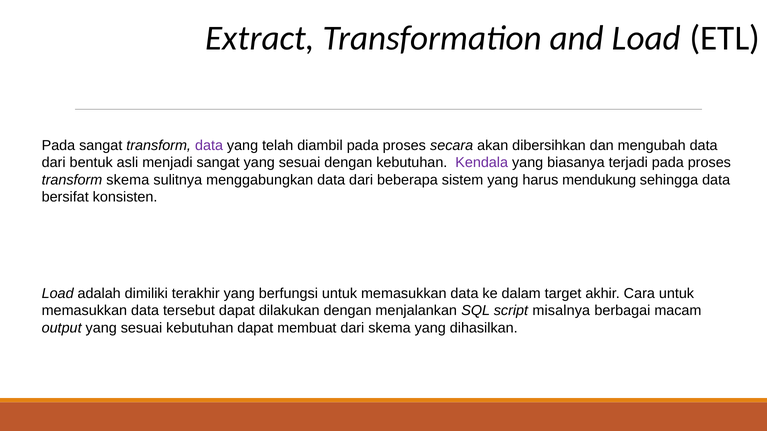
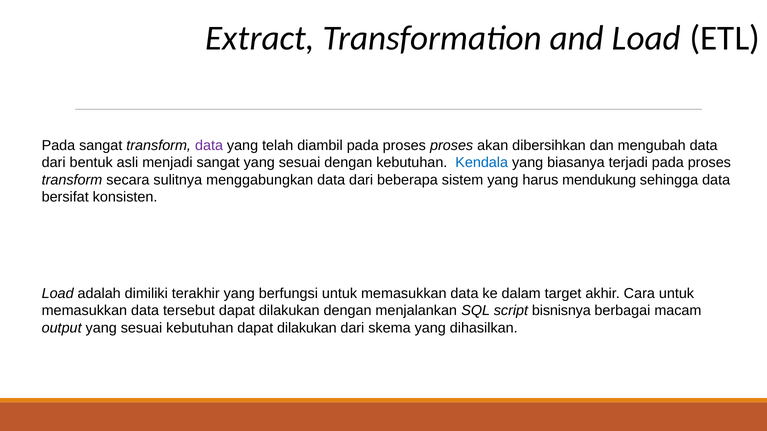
proses secara: secara -> proses (452, 145)
Kendala colour: purple -> blue (482, 163)
transform skema: skema -> secara (128, 180)
misalnya: misalnya -> bisnisnya (561, 311)
kebutuhan dapat membuat: membuat -> dilakukan (307, 328)
